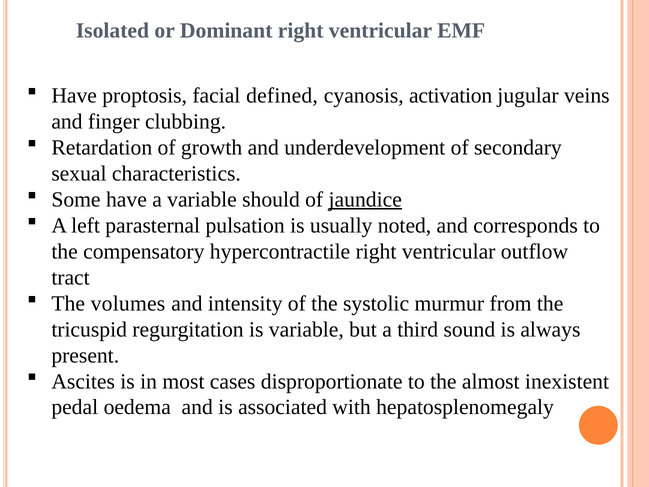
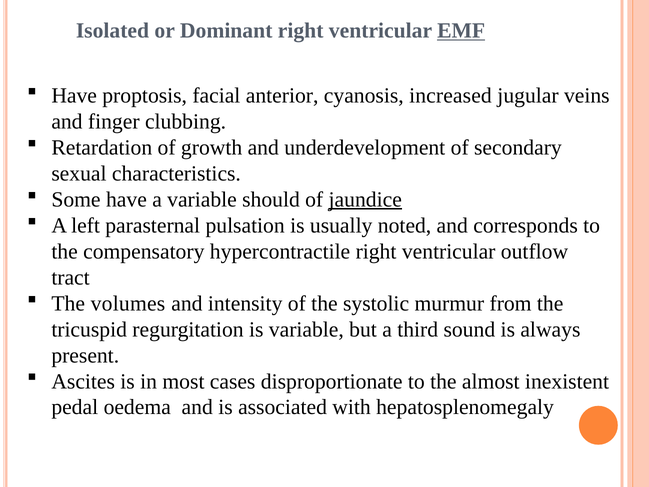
EMF underline: none -> present (461, 31)
defined: defined -> anterior (282, 96)
activation: activation -> increased (450, 96)
